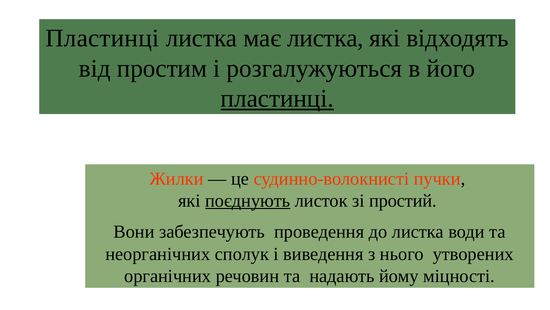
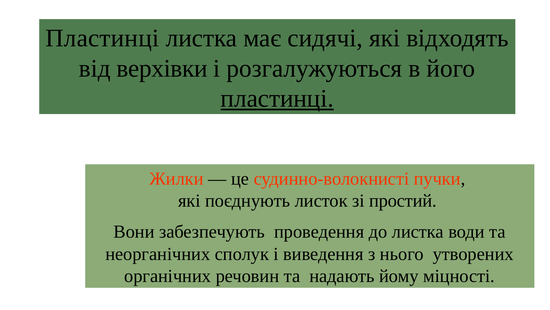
має листка: листка -> сидячі (325, 38)
простим: простим -> верхівки (162, 68)
поєднують underline: present -> none (248, 200)
